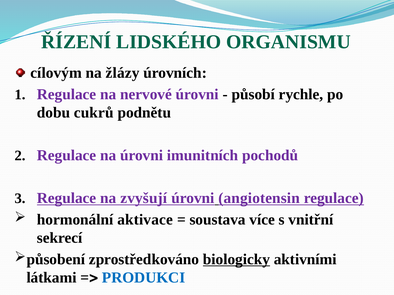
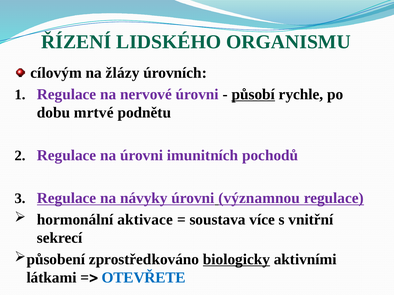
působí underline: none -> present (253, 94)
cukrů: cukrů -> mrtvé (94, 113)
zvyšují: zvyšují -> návyky (144, 199)
angiotensin: angiotensin -> významnou (259, 199)
PRODUKCI: PRODUKCI -> OTEVŘETE (144, 278)
